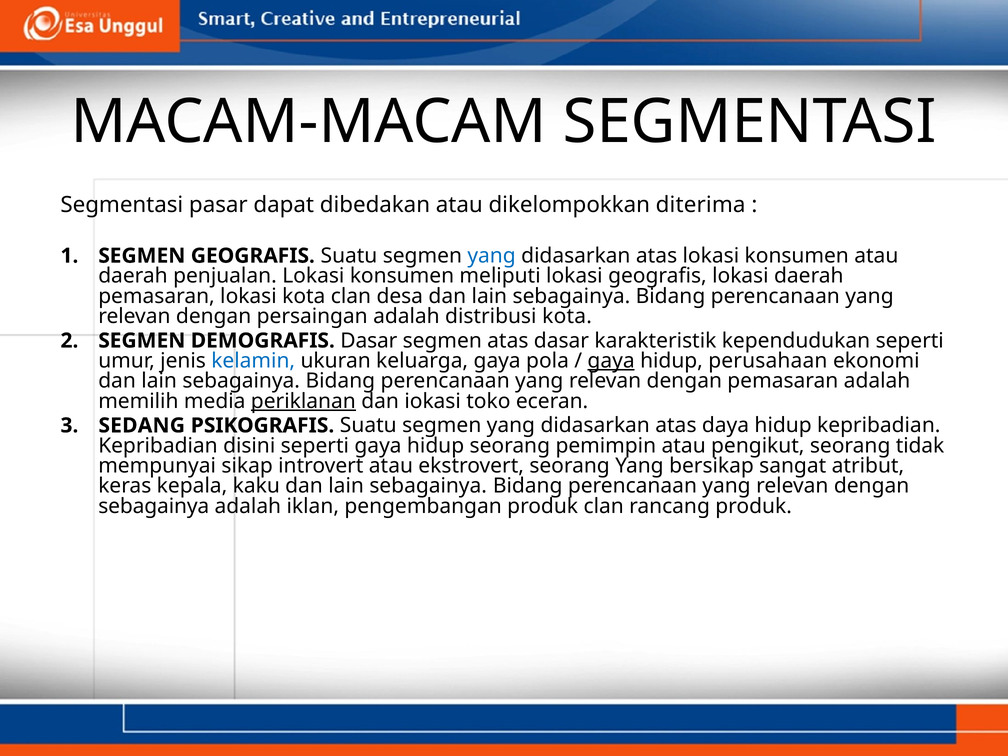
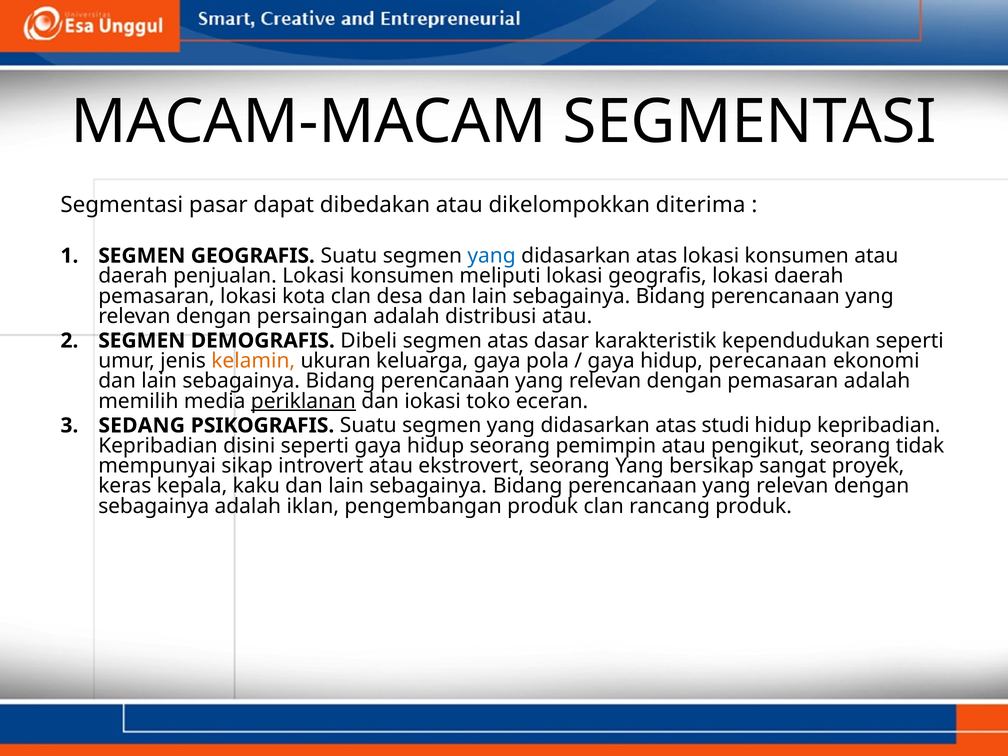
distribusi kota: kota -> atau (567, 316)
DEMOGRAFIS Dasar: Dasar -> Dibeli (369, 341)
kelamin colour: blue -> orange (253, 361)
gaya underline: present -> none (611, 361)
perusahaan: perusahaan -> perecanaan (768, 361)
daya: daya -> studi (726, 425)
atribut: atribut -> proyek (868, 466)
